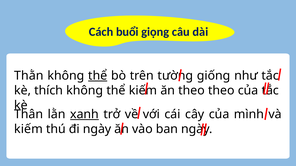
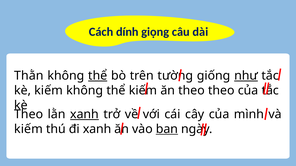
buổi: buổi -> dính (127, 32)
như underline: none -> present (246, 76)
kè thích: thích -> kiếm (49, 91)
Thân: Thân -> Theo (29, 115)
đi ngày: ngày -> xanh (97, 129)
ban underline: none -> present (167, 129)
